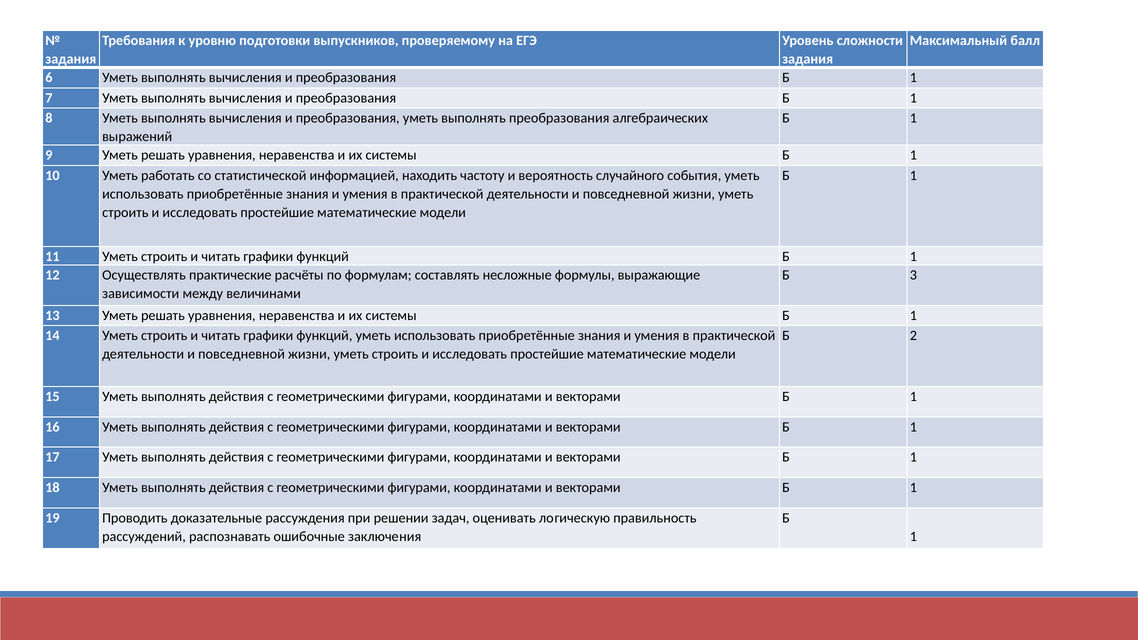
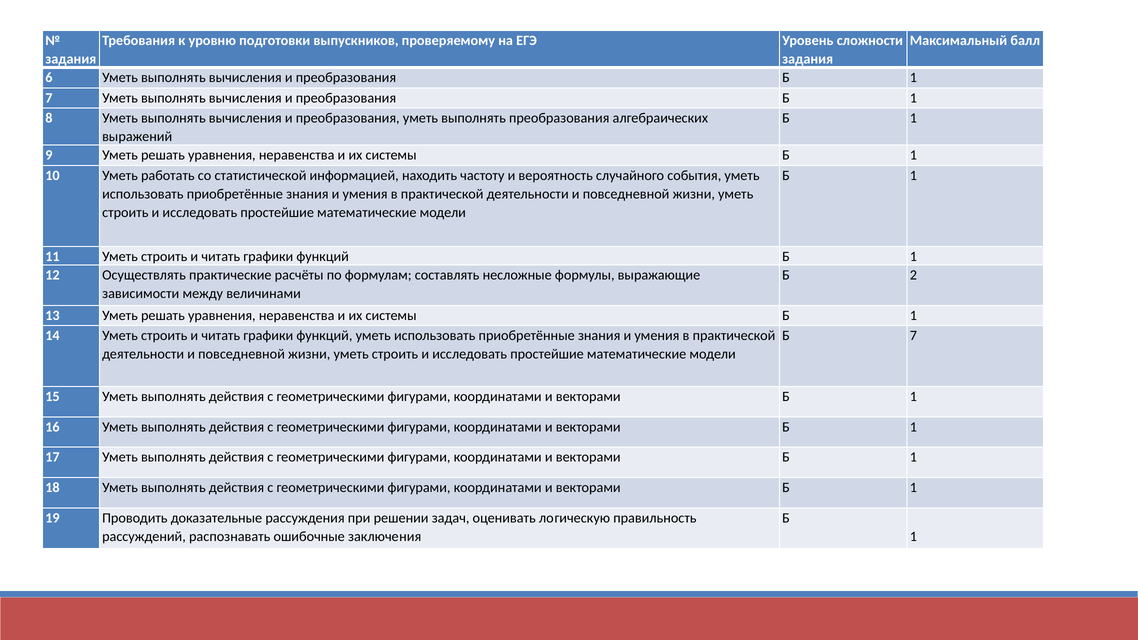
3: 3 -> 2 (913, 275)
Б 2: 2 -> 7 (913, 336)
